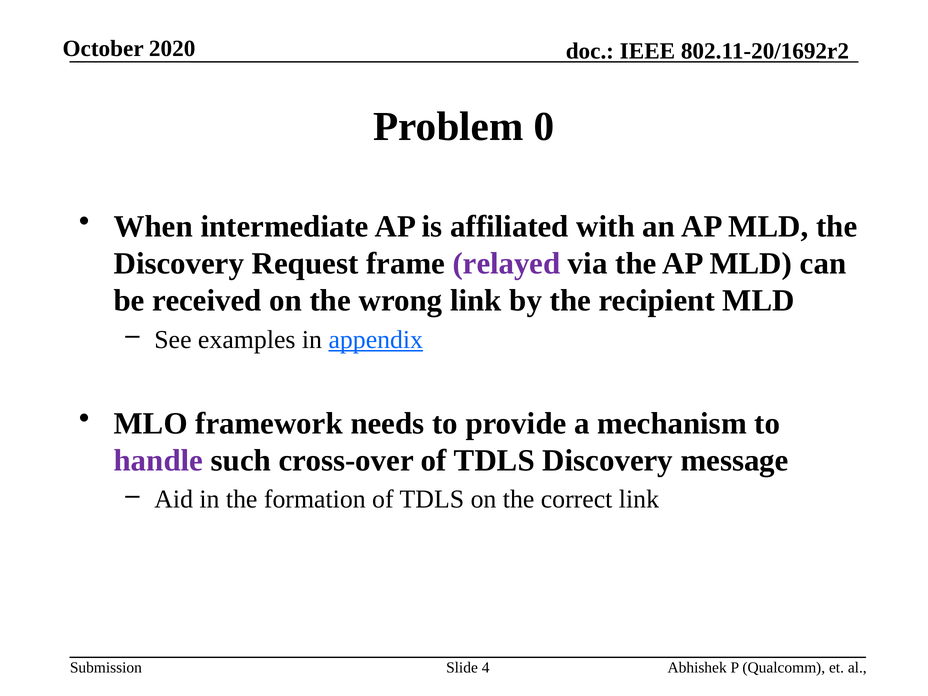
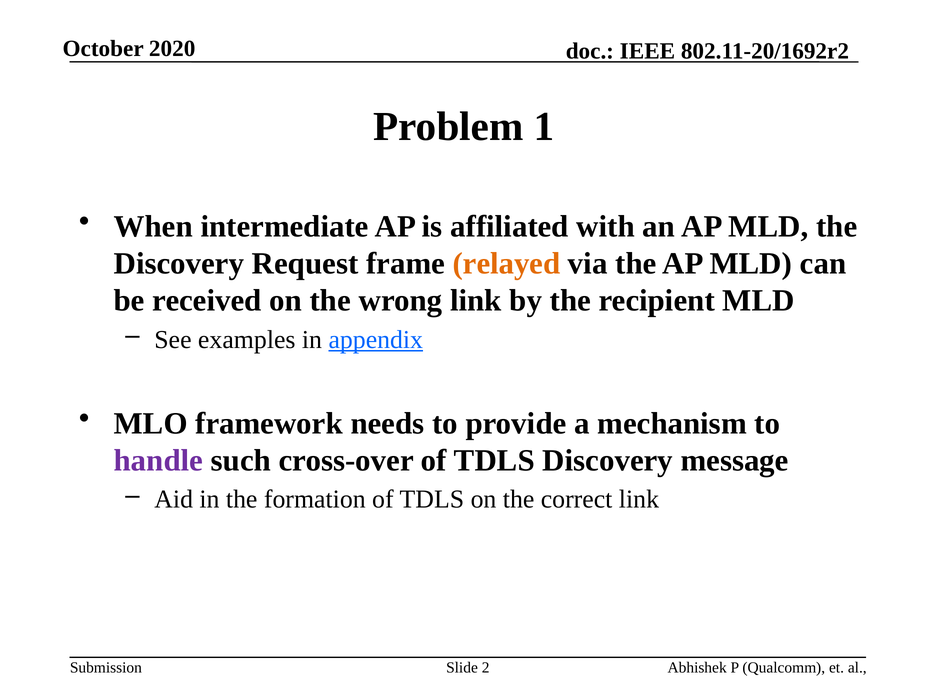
0: 0 -> 1 (544, 127)
relayed colour: purple -> orange (506, 264)
4: 4 -> 2 (486, 668)
